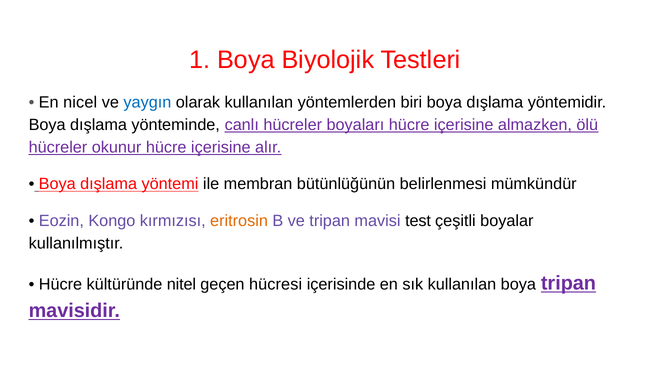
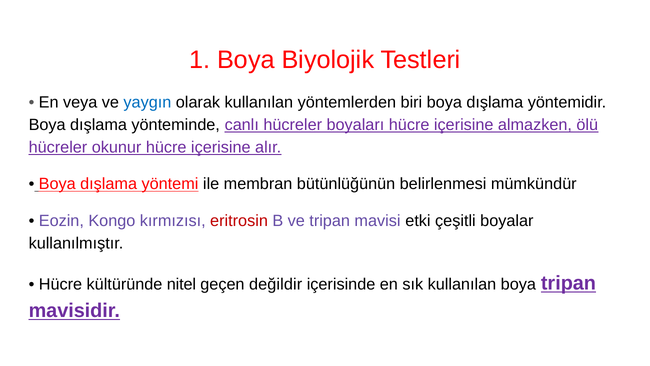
nicel: nicel -> veya (80, 102)
eritrosin colour: orange -> red (239, 221)
test: test -> etki (418, 221)
hücresi: hücresi -> değildir (276, 284)
